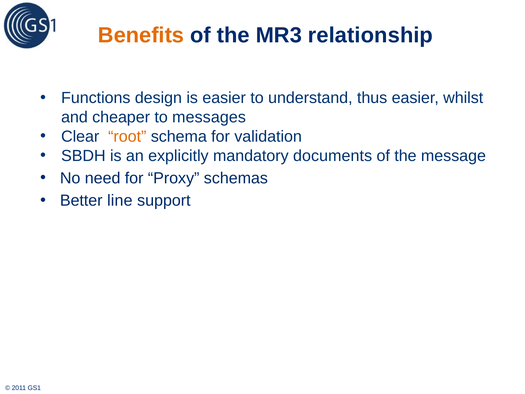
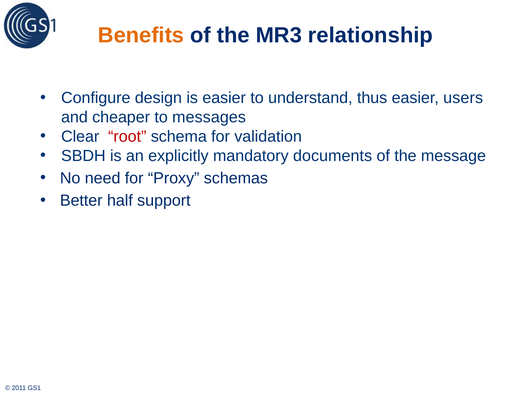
Functions: Functions -> Configure (96, 98)
whilst: whilst -> users (463, 98)
root colour: orange -> red (127, 136)
line: line -> half (120, 201)
